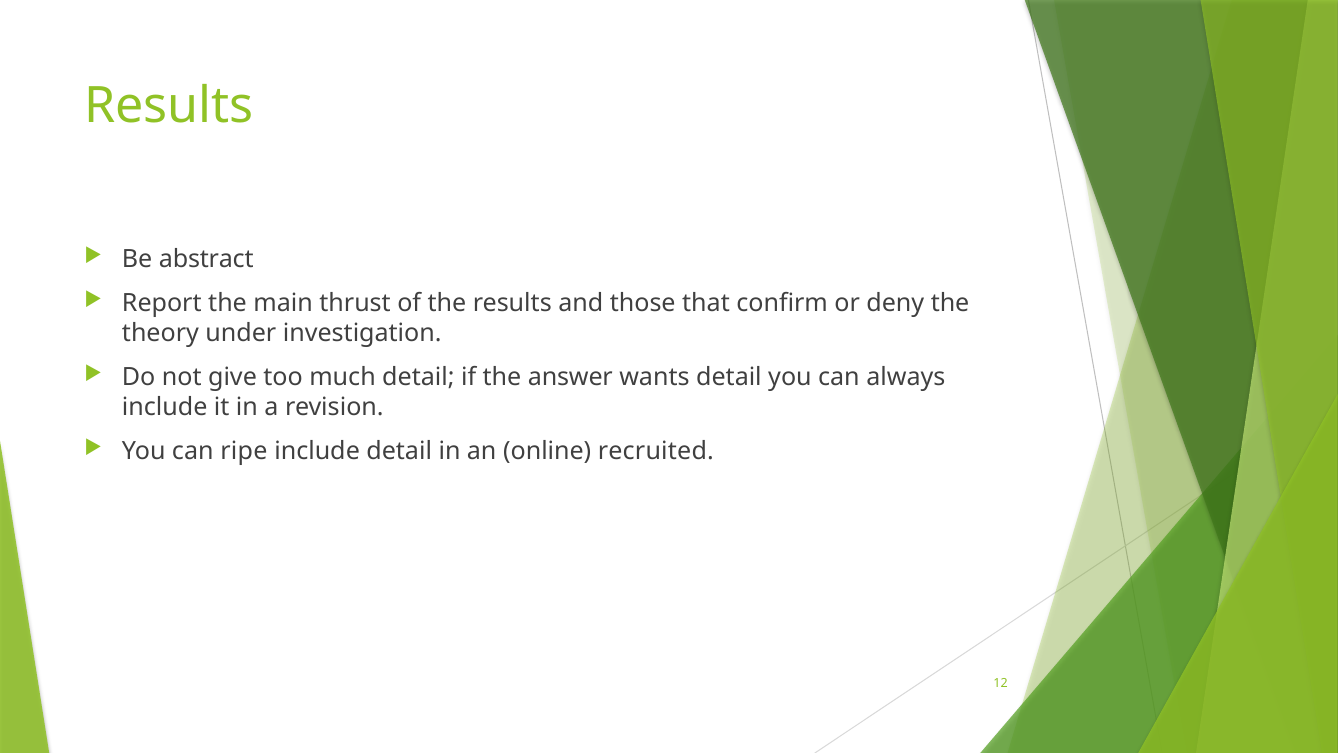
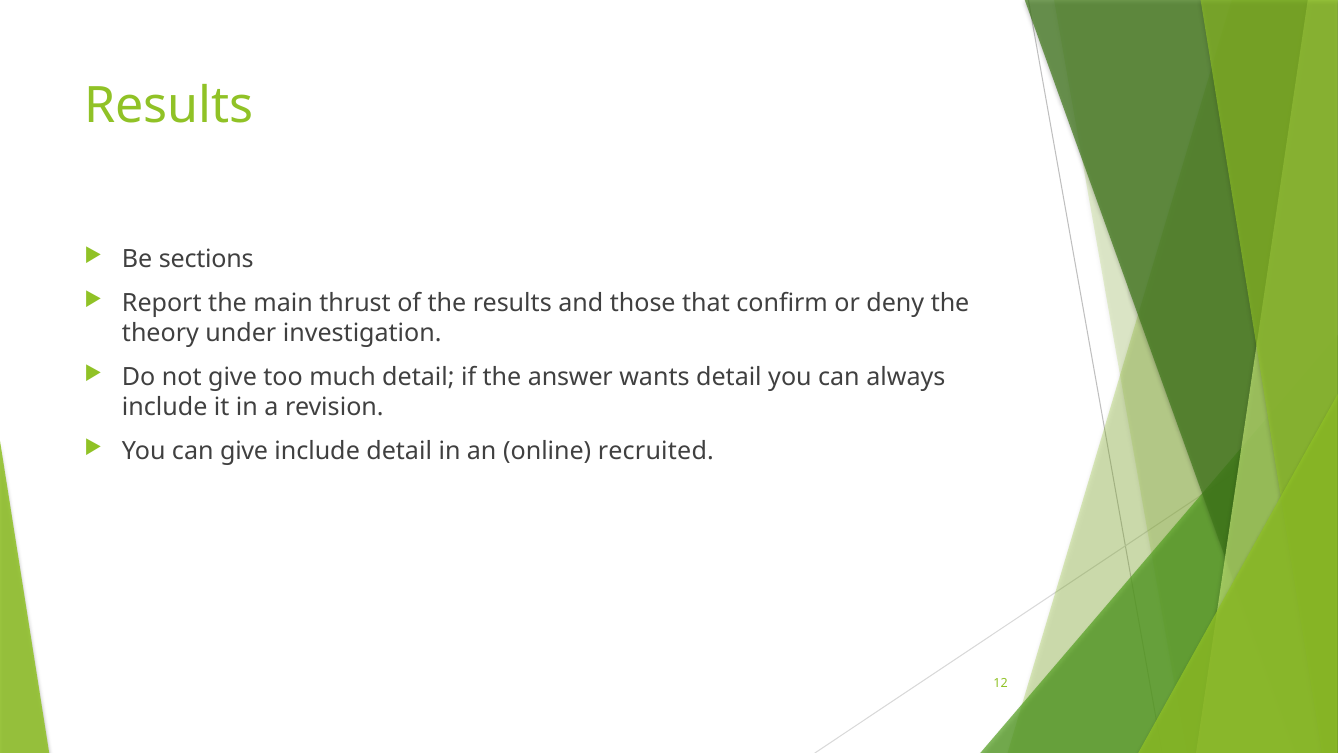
abstract: abstract -> sections (206, 259)
can ripe: ripe -> give (244, 451)
